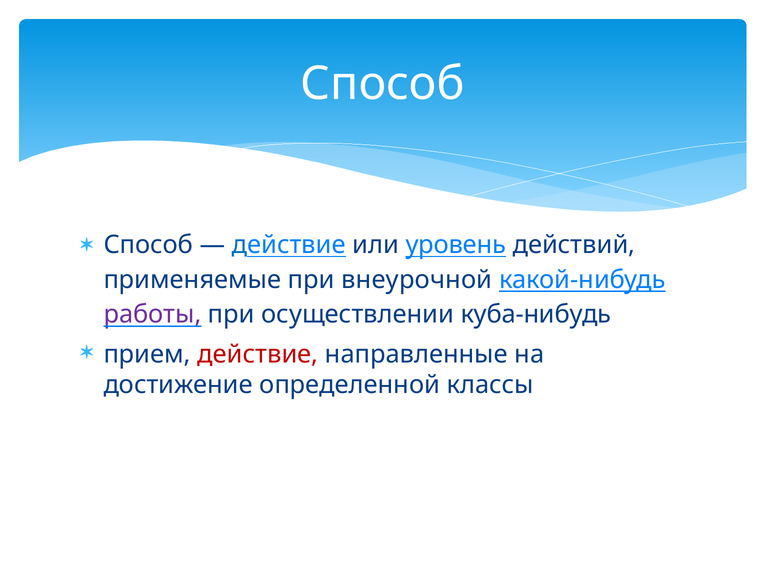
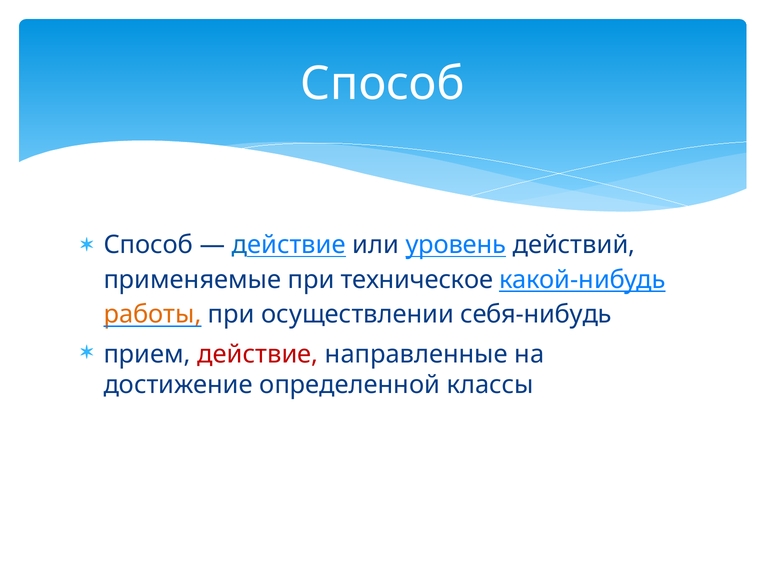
внеурочной: внеурочной -> техническое (417, 280)
работы colour: purple -> orange (152, 314)
куба-нибудь: куба-нибудь -> себя-нибудь (536, 314)
